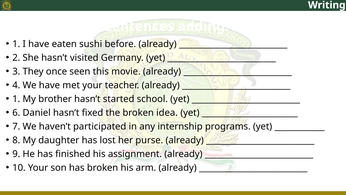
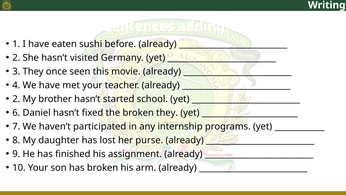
1: 1 -> 2 (16, 99)
broken idea: idea -> they (167, 113)
